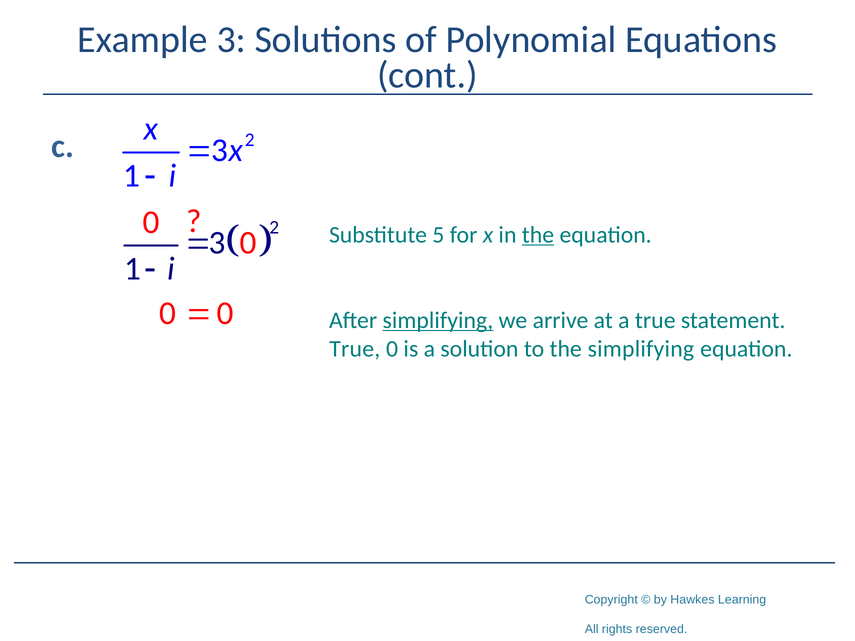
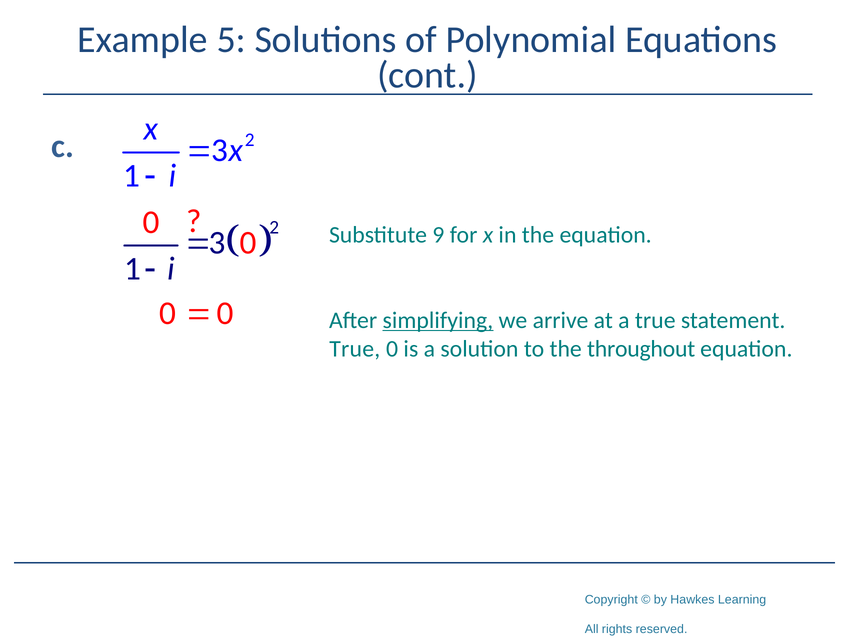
Example 3: 3 -> 5 (231, 40)
5: 5 -> 9 (438, 235)
the underline: present -> none (538, 235)
the simplifying: simplifying -> throughout (641, 349)
